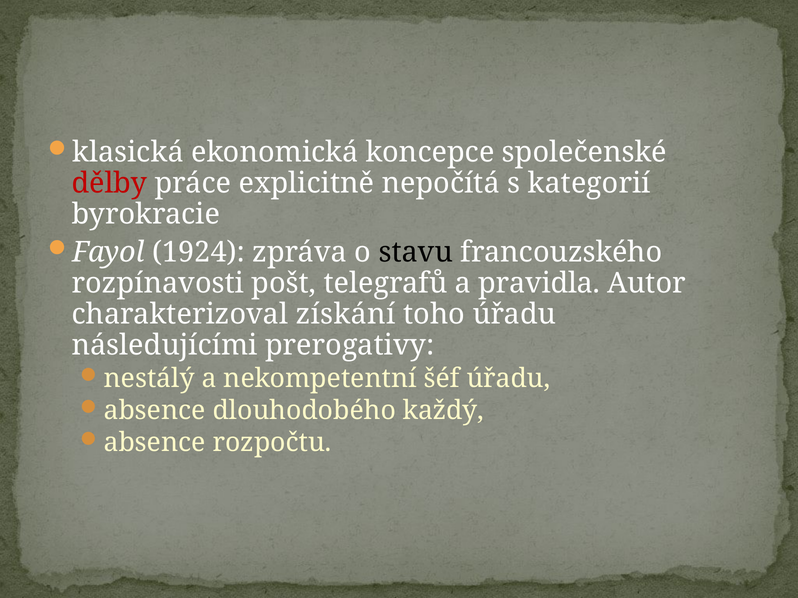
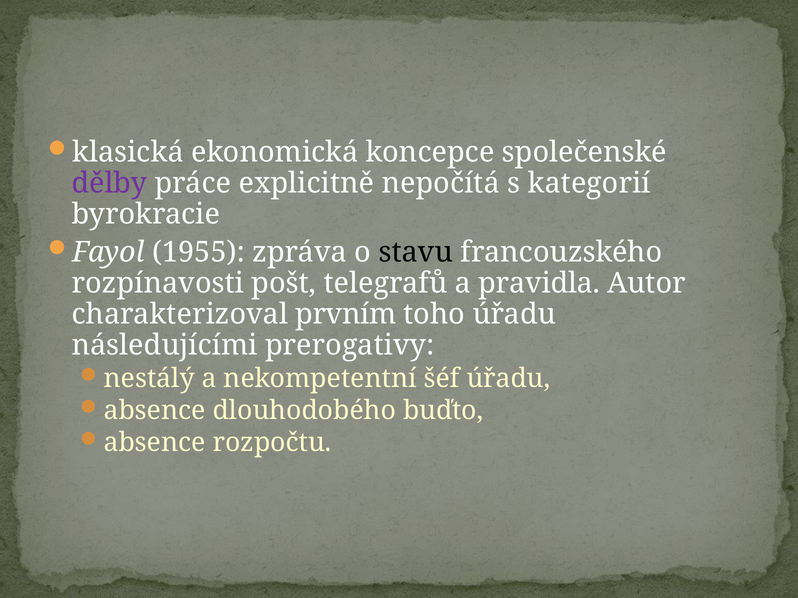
dělby colour: red -> purple (109, 183)
1924: 1924 -> 1955 (199, 252)
získání: získání -> prvním (346, 315)
každý: každý -> buďto (443, 411)
